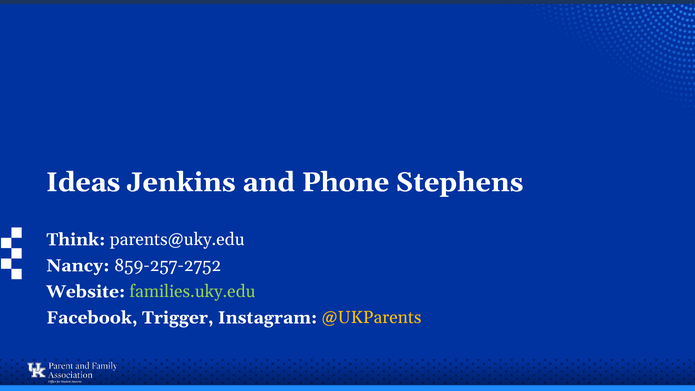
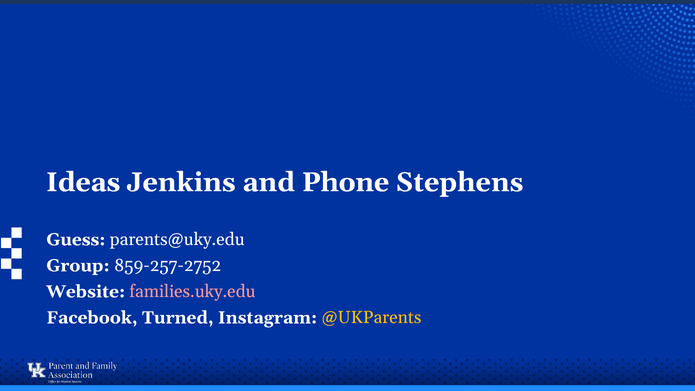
Think: Think -> Guess (76, 240)
Nancy: Nancy -> Group (78, 266)
families.uky.edu colour: light green -> pink (193, 292)
Trigger: Trigger -> Turned (178, 318)
